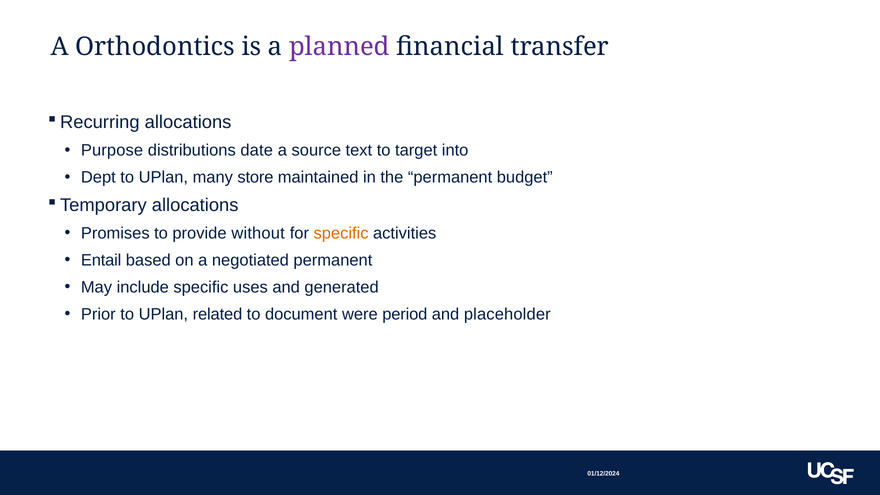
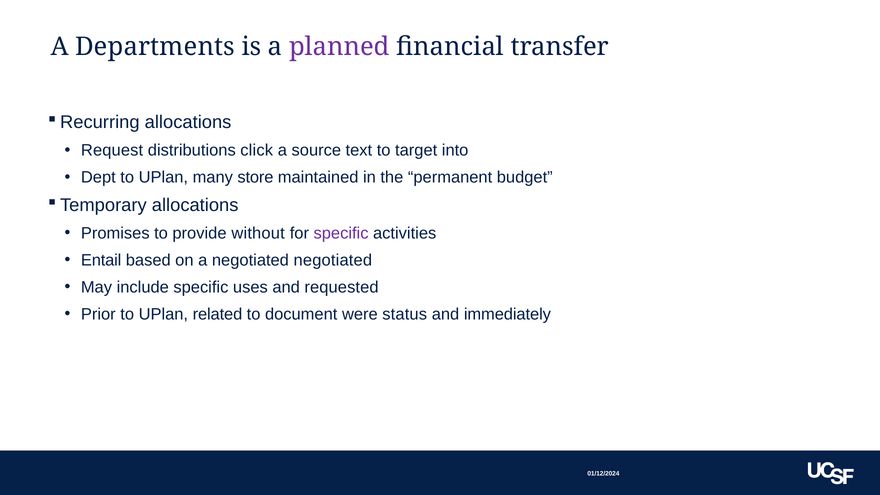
Orthodontics: Orthodontics -> Departments (155, 47)
Purpose: Purpose -> Request (112, 150)
date: date -> click (257, 150)
specific colour: orange -> purple (341, 233)
negotiated permanent: permanent -> negotiated (333, 260)
generated: generated -> requested (342, 287)
period: period -> status (405, 314)
placeholder: placeholder -> immediately (507, 314)
